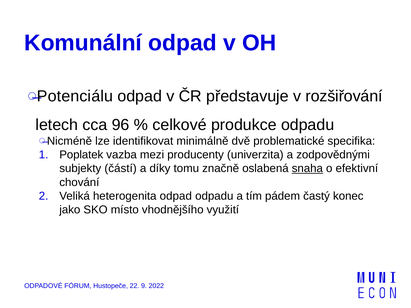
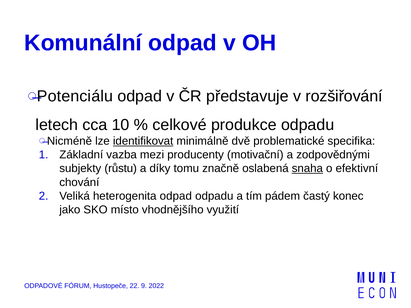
96: 96 -> 10 (121, 125)
identifikovat underline: none -> present (143, 141)
Poplatek: Poplatek -> Základní (81, 155)
univerzita: univerzita -> motivační (255, 155)
částí: částí -> růstu (121, 169)
